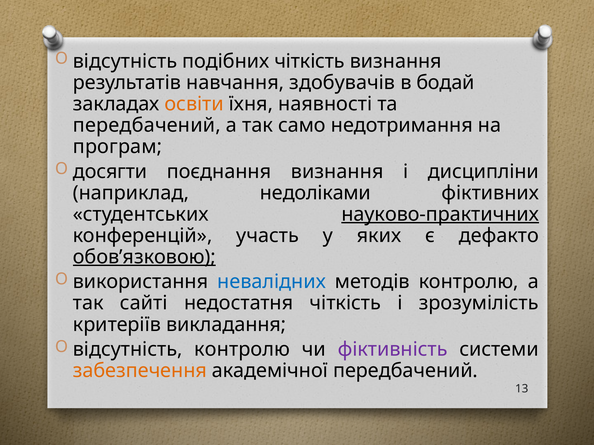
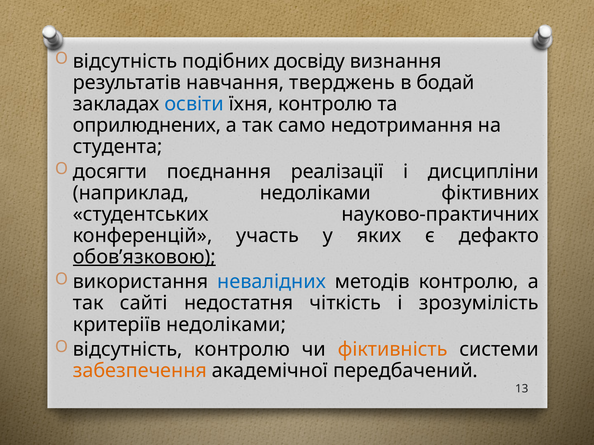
подібних чіткість: чіткість -> досвіду (310, 61)
здобувачів: здобувачів -> тверджень (342, 83)
освіти colour: orange -> blue (194, 104)
їхня наявності: наявності -> контролю (325, 104)
передбачений: передбачений -> оприлюднених (147, 125)
програм: програм -> студента (118, 147)
поєднання визнання: визнання -> реалізації (337, 172)
науково-практичних underline: present -> none (440, 214)
критеріїв викладання: викладання -> недоліками (226, 325)
фіктивність colour: purple -> orange (393, 350)
